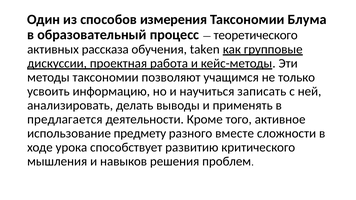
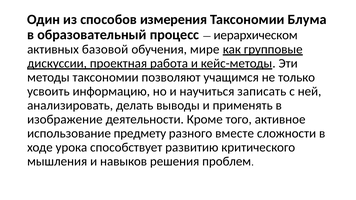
теоретического: теоретического -> иерархическом (256, 35)
рассказа: рассказа -> базовой (105, 49)
taken: taken -> мире (205, 49)
предлагается: предлагается -> изображение (65, 119)
